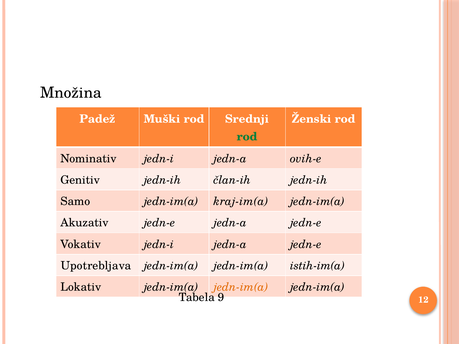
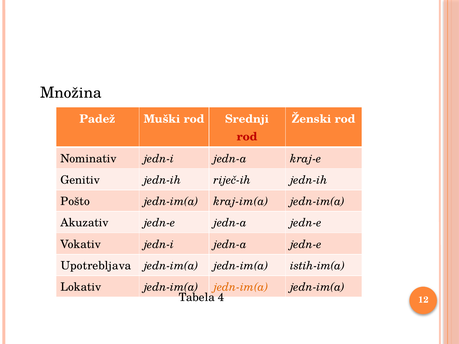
rod colour: green -> red (247, 137)
ovih-e: ovih-e -> kraj-e (306, 159)
član-ih: član-ih -> riječ-ih (232, 180)
Samo: Samo -> Pošto (75, 202)
9: 9 -> 4 (221, 298)
